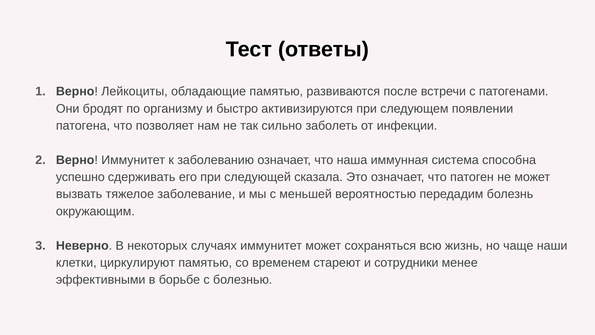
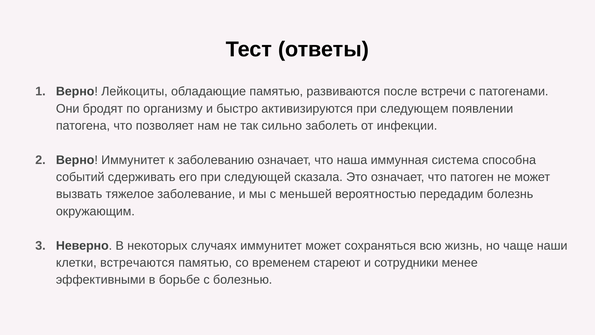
успешно: успешно -> событий (80, 177)
циркулируют: циркулируют -> встречаются (137, 262)
